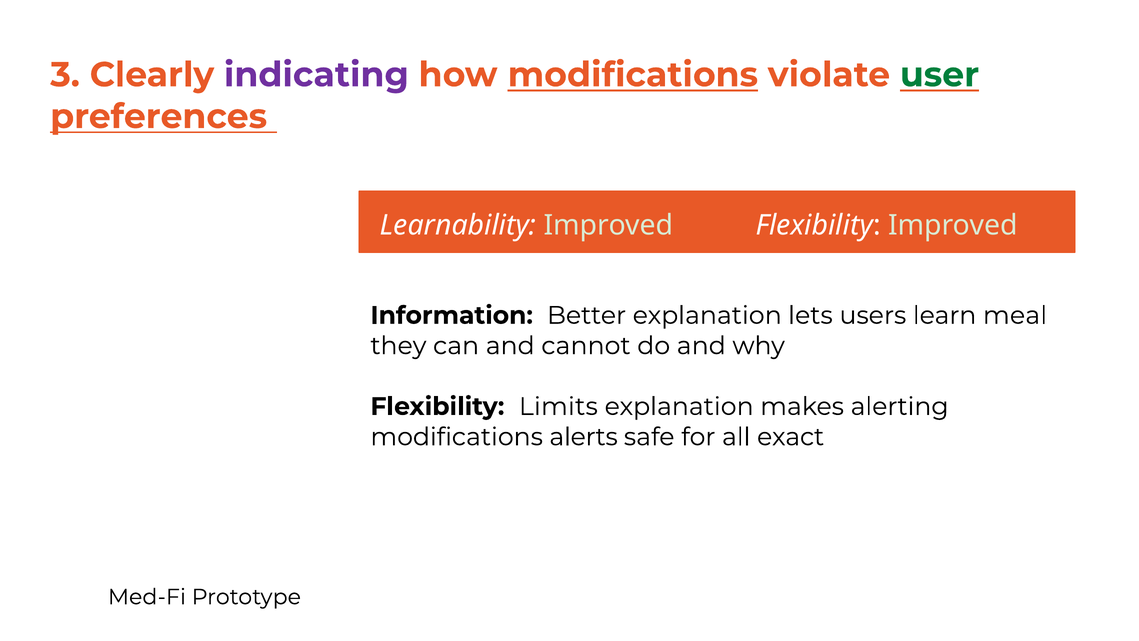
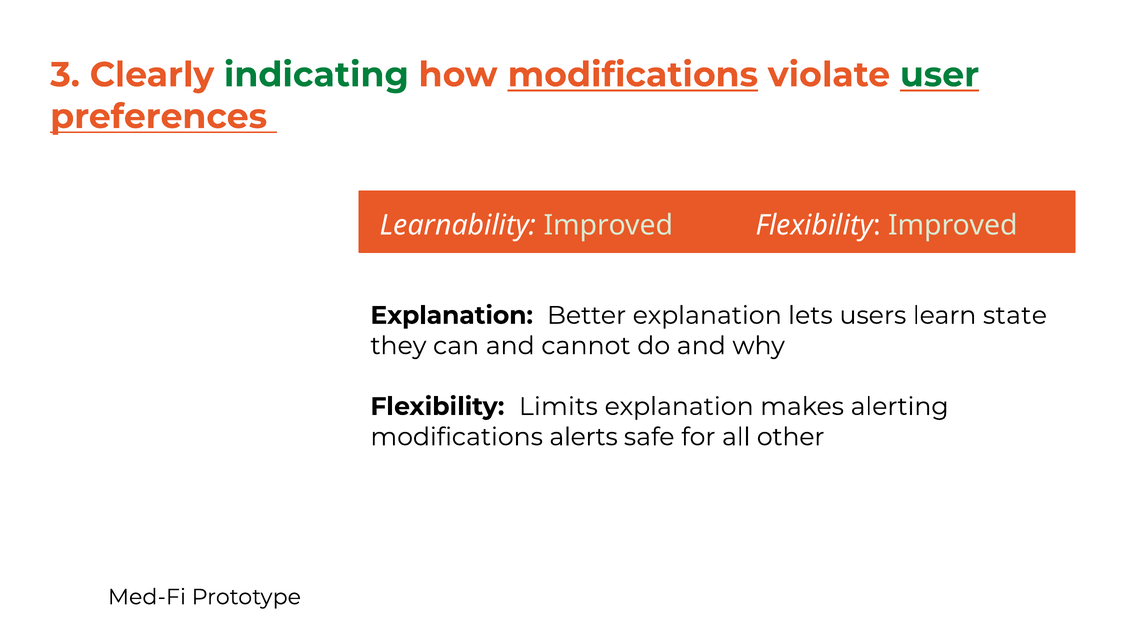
indicating colour: purple -> green (316, 75)
Information: Information -> Explanation (452, 315)
meal: meal -> state (1015, 315)
exact: exact -> other (791, 437)
